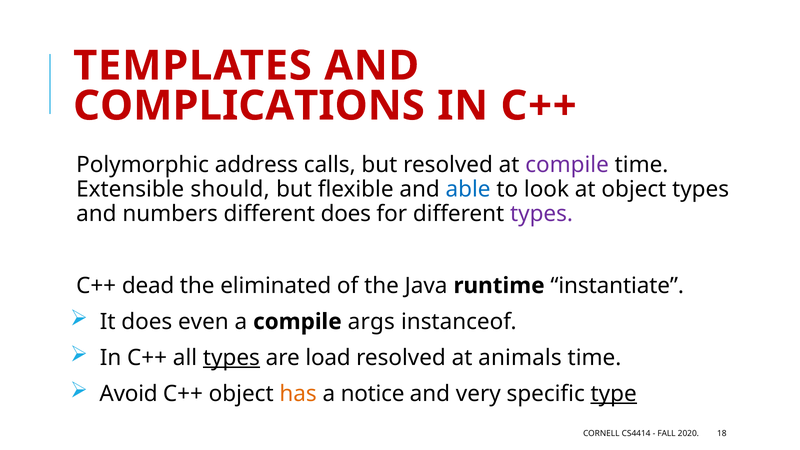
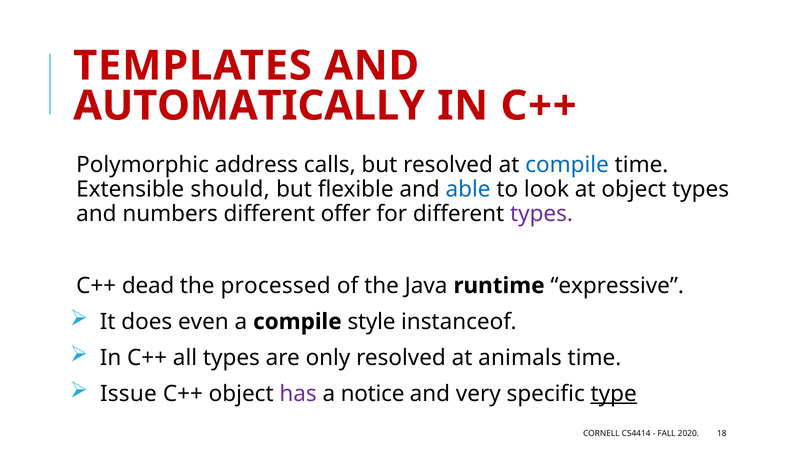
COMPLICATIONS: COMPLICATIONS -> AUTOMATICALLY (249, 106)
compile colour: purple -> blue (567, 165)
different does: does -> offer (346, 214)
eliminated: eliminated -> processed (276, 286)
instantiate: instantiate -> expressive (617, 286)
args: args -> style (372, 322)
types underline: present -> none (231, 358)
load: load -> only (328, 358)
Avoid: Avoid -> Issue (128, 394)
has colour: orange -> purple (298, 394)
